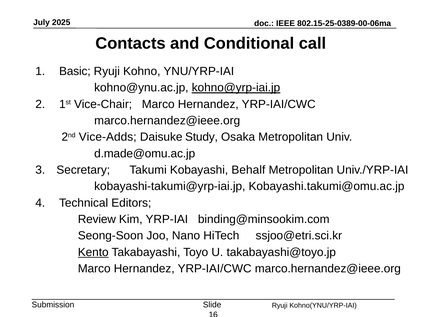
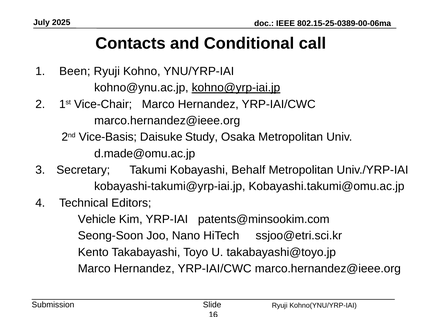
Basic: Basic -> Been (75, 71)
Vice-Adds: Vice-Adds -> Vice-Basis (108, 137)
Review: Review -> Vehicle (97, 219)
binding@minsookim.com: binding@minsookim.com -> patents@minsookim.com (264, 219)
Kento underline: present -> none (93, 252)
